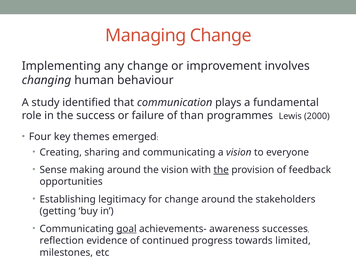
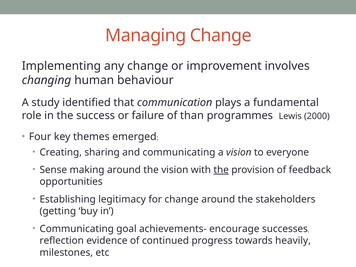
goal underline: present -> none (126, 229)
awareness: awareness -> encourage (234, 229)
limited: limited -> heavily (293, 241)
